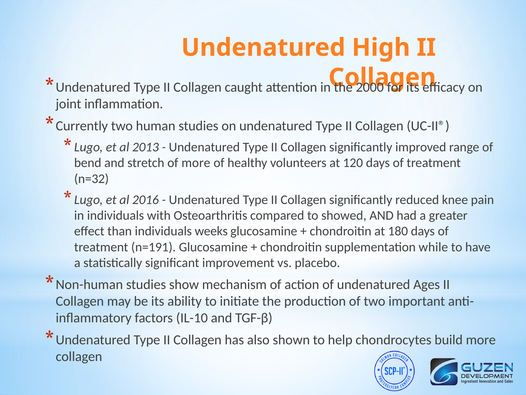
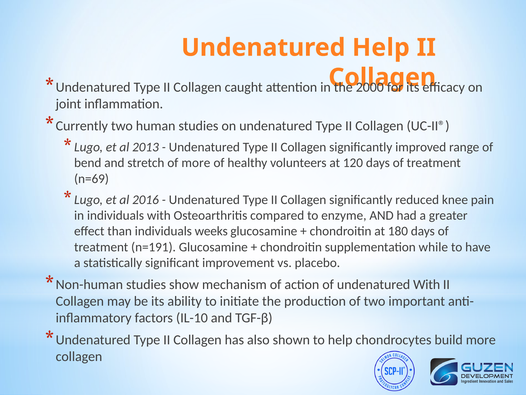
Undenatured High: High -> Help (381, 48)
n=32: n=32 -> n=69 (92, 179)
showed: showed -> enzyme (344, 215)
undenatured Ages: Ages -> With (427, 284)
